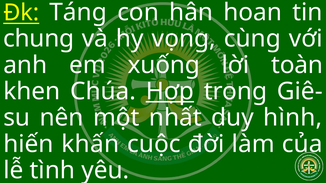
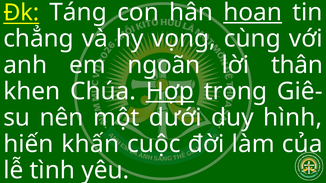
hoan underline: none -> present (253, 12)
chung: chung -> chẳng (39, 39)
xuống: xuống -> ngoãn (164, 65)
toàn: toàn -> thân (297, 65)
nhất: nhất -> dưới (175, 118)
